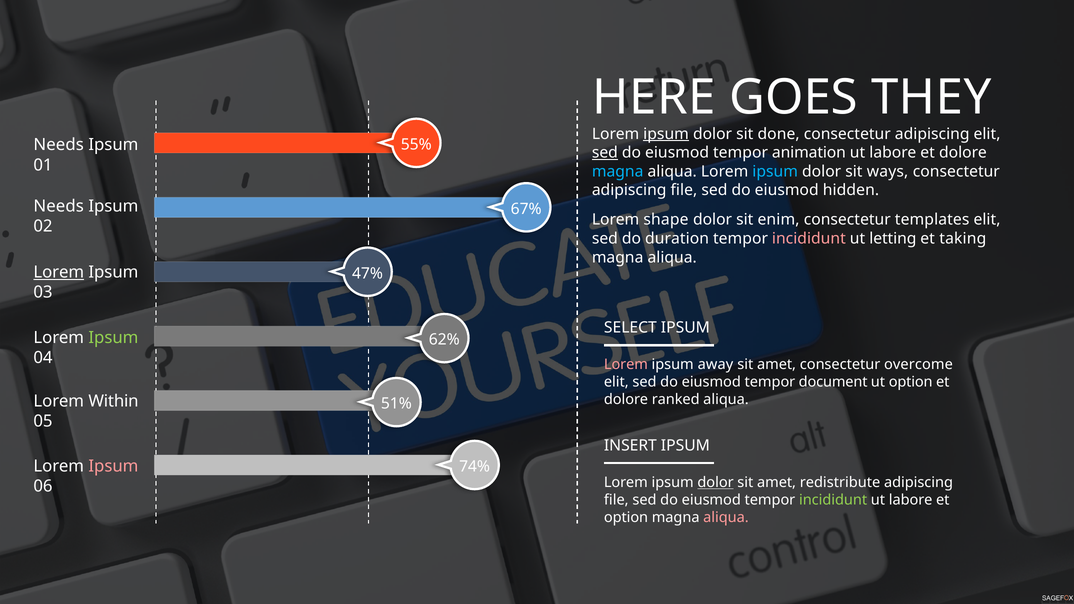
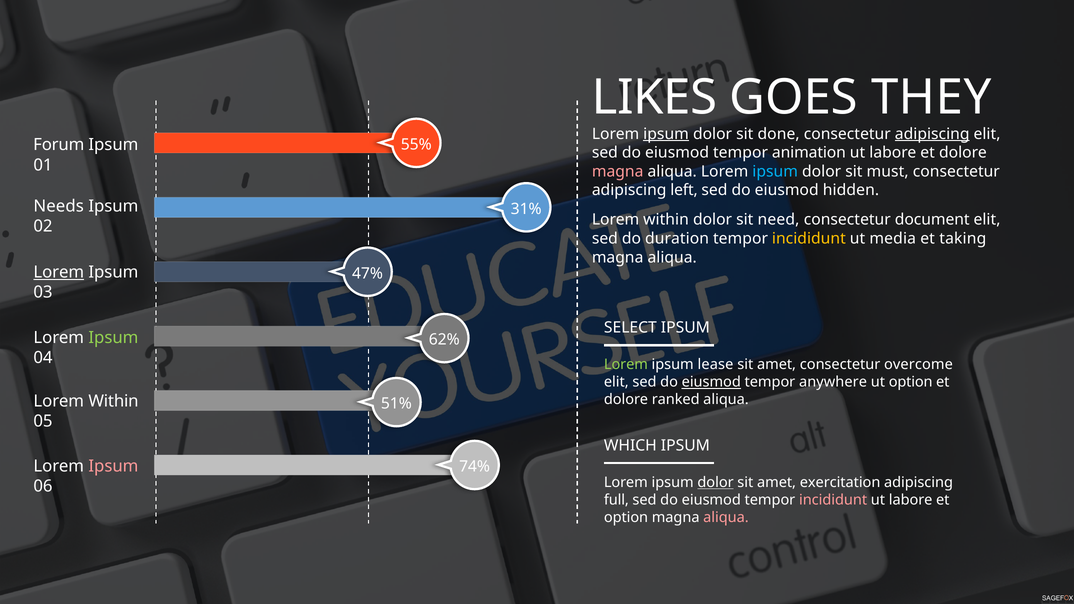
HERE: HERE -> LIKES (654, 97)
adipiscing underline: none -> present (932, 134)
Needs: Needs -> Forum (59, 145)
sed underline: present -> none (605, 153)
magna colour: light blue -> pink (618, 172)
ways: ways -> must (888, 172)
file: file -> left (684, 190)
67%: 67% -> 31% (526, 209)
shape: shape -> within (666, 220)
enim: enim -> need (779, 220)
templates: templates -> document (932, 220)
incididunt colour: pink -> yellow (809, 239)
letting: letting -> media (893, 239)
Lorem colour: pink -> light green (626, 365)
away: away -> lease (715, 365)
eiusmod underline: none -> present (711, 382)
document: document -> anywhere (833, 382)
INSERT: INSERT -> WHICH (630, 446)
redistribute: redistribute -> exercitation (840, 483)
file: file -> full (616, 500)
incididunt colour: light green -> pink (833, 500)
